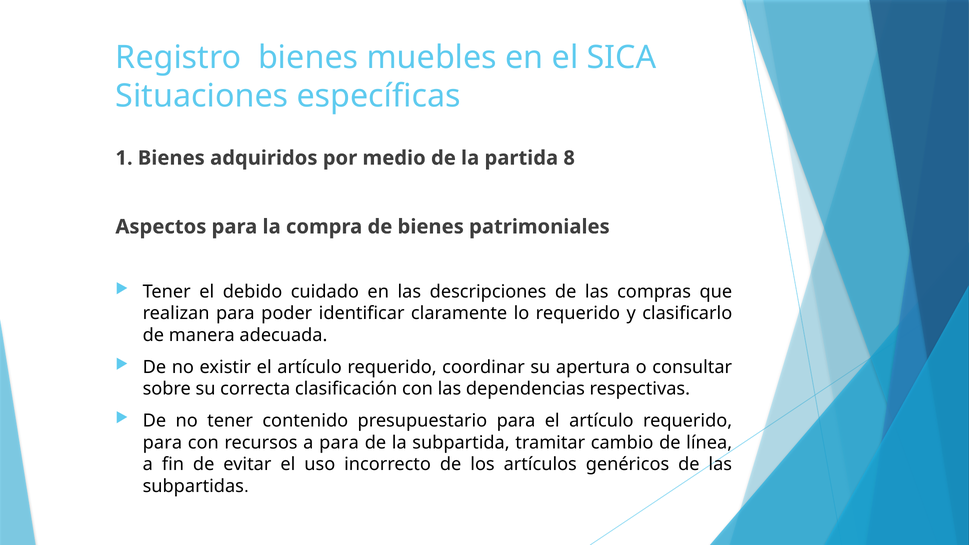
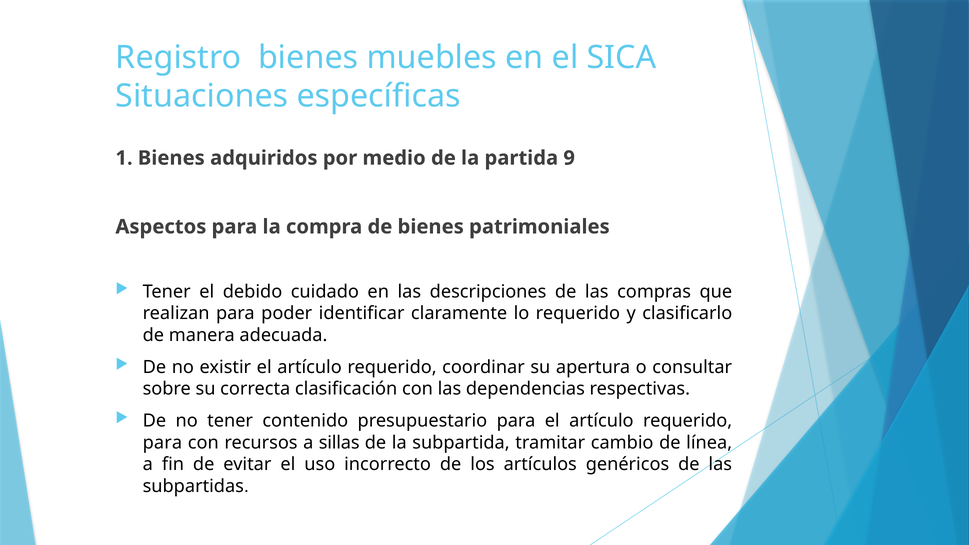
8: 8 -> 9 (569, 158)
a para: para -> sillas (339, 443)
